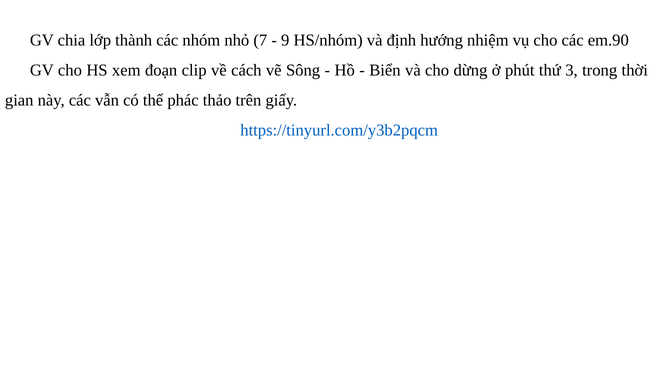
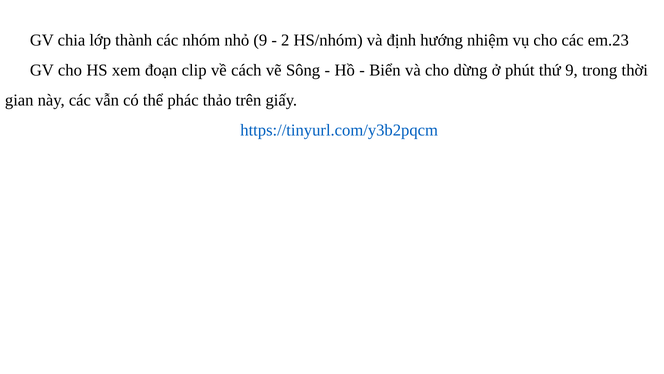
nhỏ 7: 7 -> 9 (260, 40)
9: 9 -> 2 (285, 40)
em.90: em.90 -> em.23 (608, 40)
thứ 3: 3 -> 9 (572, 70)
